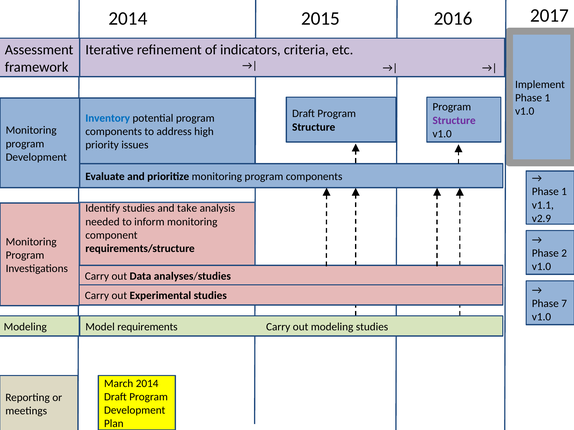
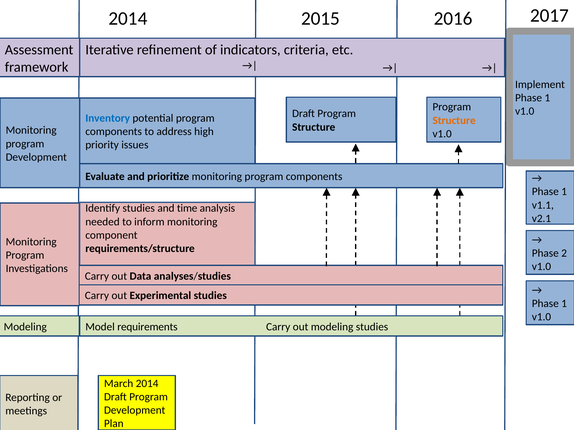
Structure colour: purple -> orange (454, 120)
take: take -> time (187, 209)
v2.9: v2.9 -> v2.1 (541, 219)
7: 7 -> 1 (564, 304)
